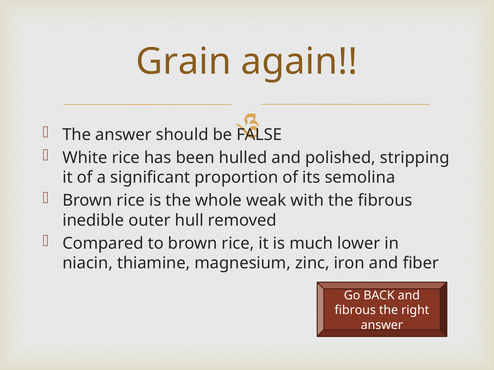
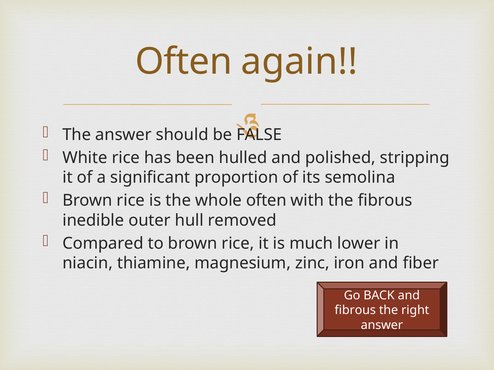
Grain: Grain -> Often (184, 62)
whole weak: weak -> often (266, 201)
